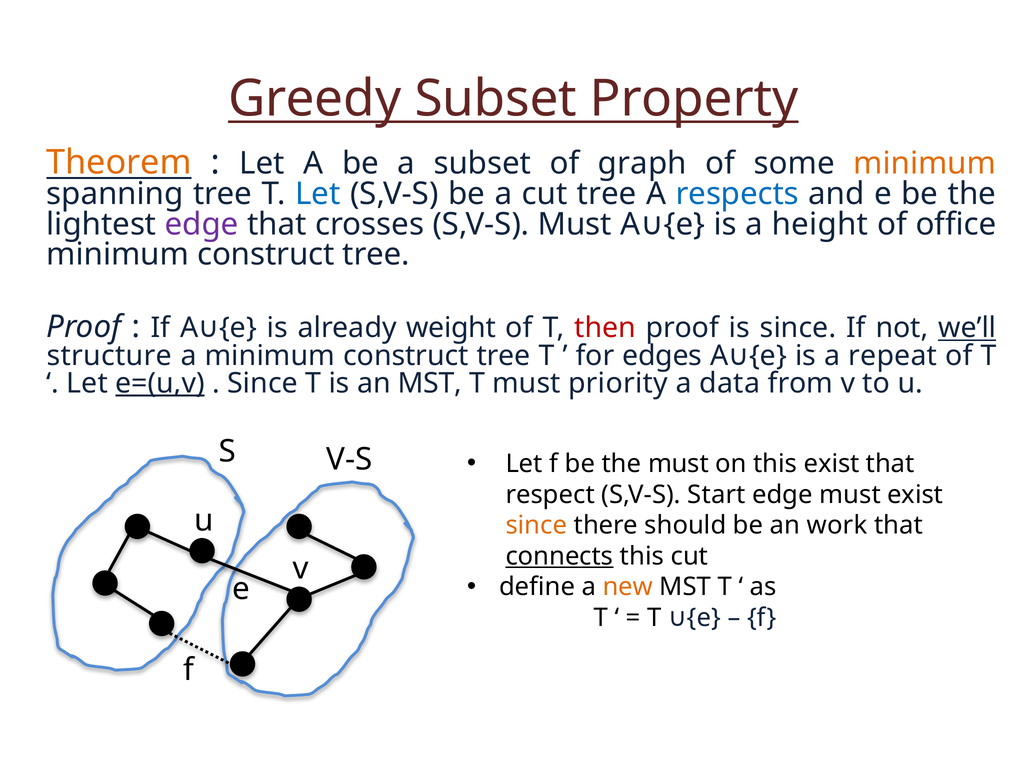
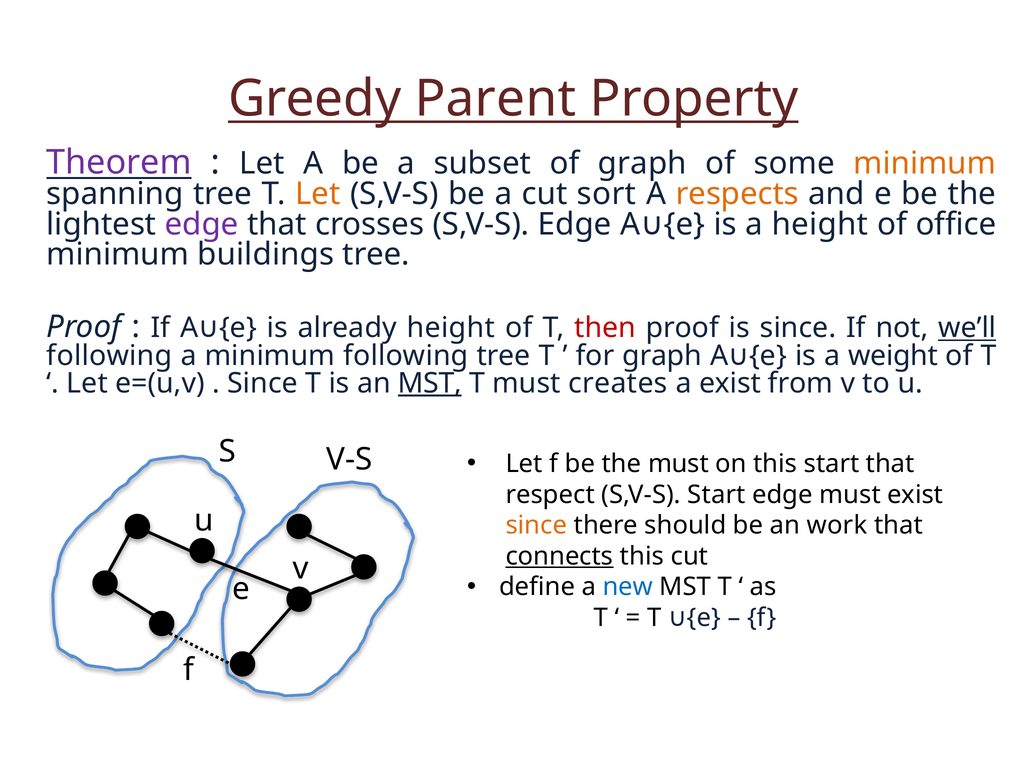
Greedy Subset: Subset -> Parent (495, 99)
Theorem colour: orange -> purple (119, 162)
Let colour: blue -> orange (318, 194)
cut tree: tree -> sort (607, 194)
respects colour: blue -> orange (737, 194)
S,V-S Must: Must -> Edge (575, 224)
construct: construct -> buildings (266, 254)
already weight: weight -> height (451, 328)
structure: structure -> following (109, 356)
a minimum construct: construct -> following (406, 356)
for edges: edges -> graph (662, 356)
repeat: repeat -> weight (893, 356)
e=(u,v underline: present -> none (160, 383)
MST underline: none -> present (430, 383)
priority: priority -> creates (618, 383)
a data: data -> exist (730, 383)
this exist: exist -> start (832, 464)
new colour: orange -> blue (628, 587)
